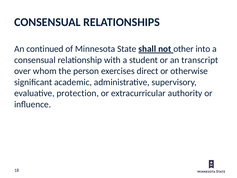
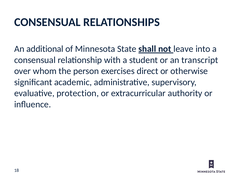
continued: continued -> additional (45, 49)
other: other -> leave (183, 49)
